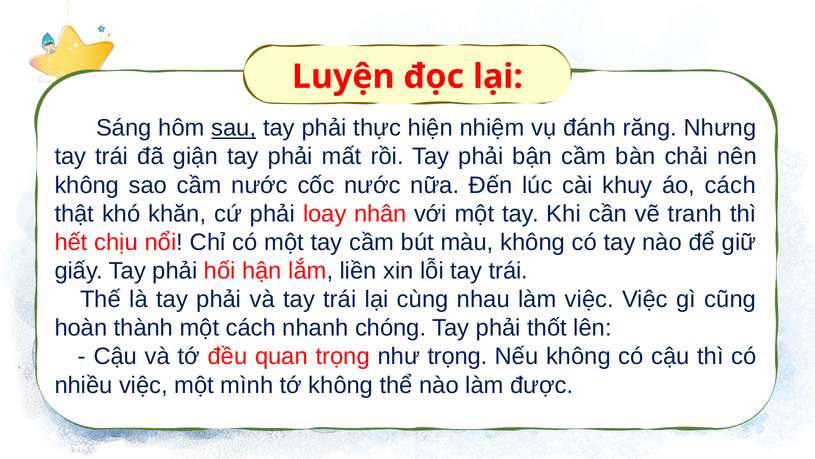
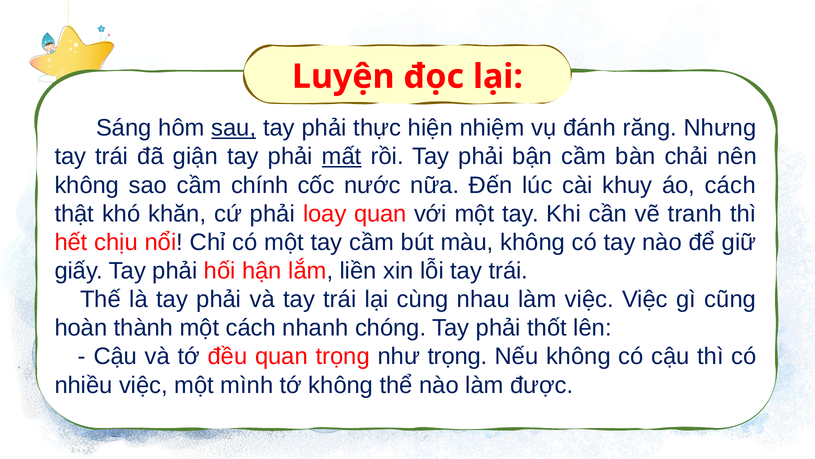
mất underline: none -> present (342, 156)
cầm nước: nước -> chính (260, 185)
loay nhân: nhân -> quan (380, 213)
